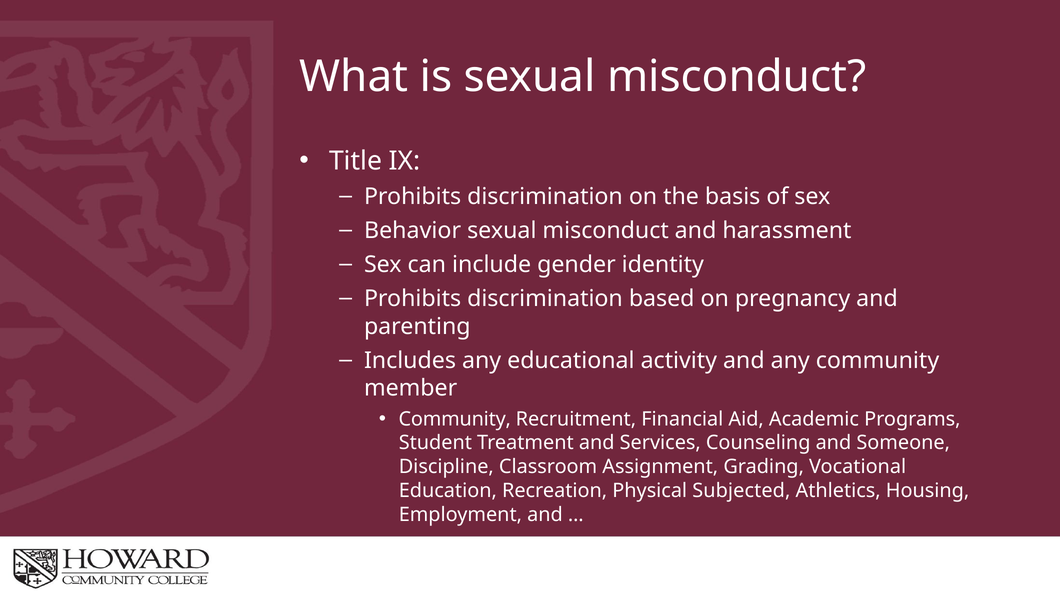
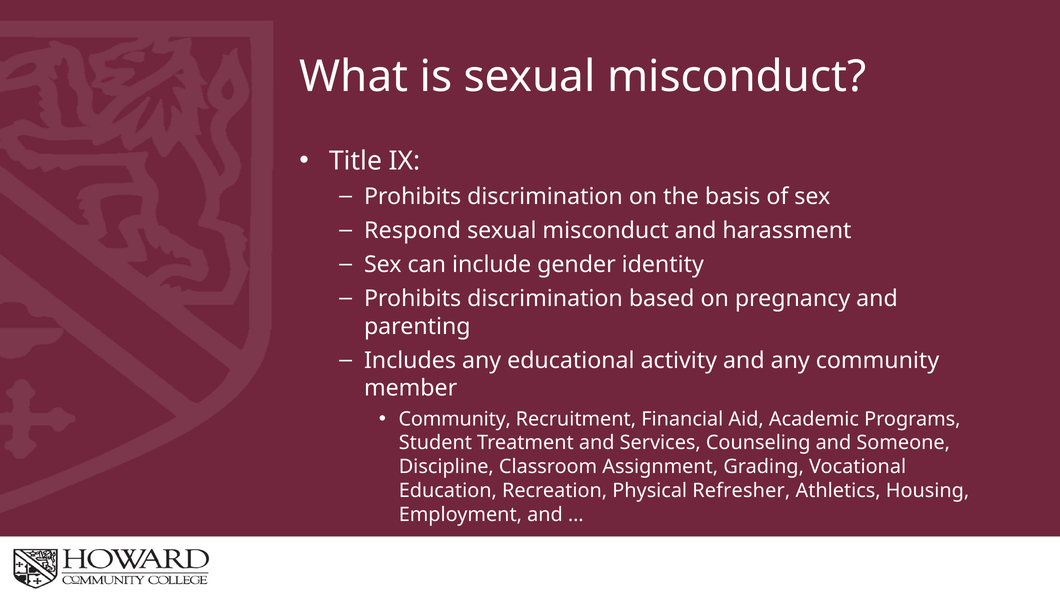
Behavior: Behavior -> Respond (412, 231)
Subjected: Subjected -> Refresher (741, 491)
